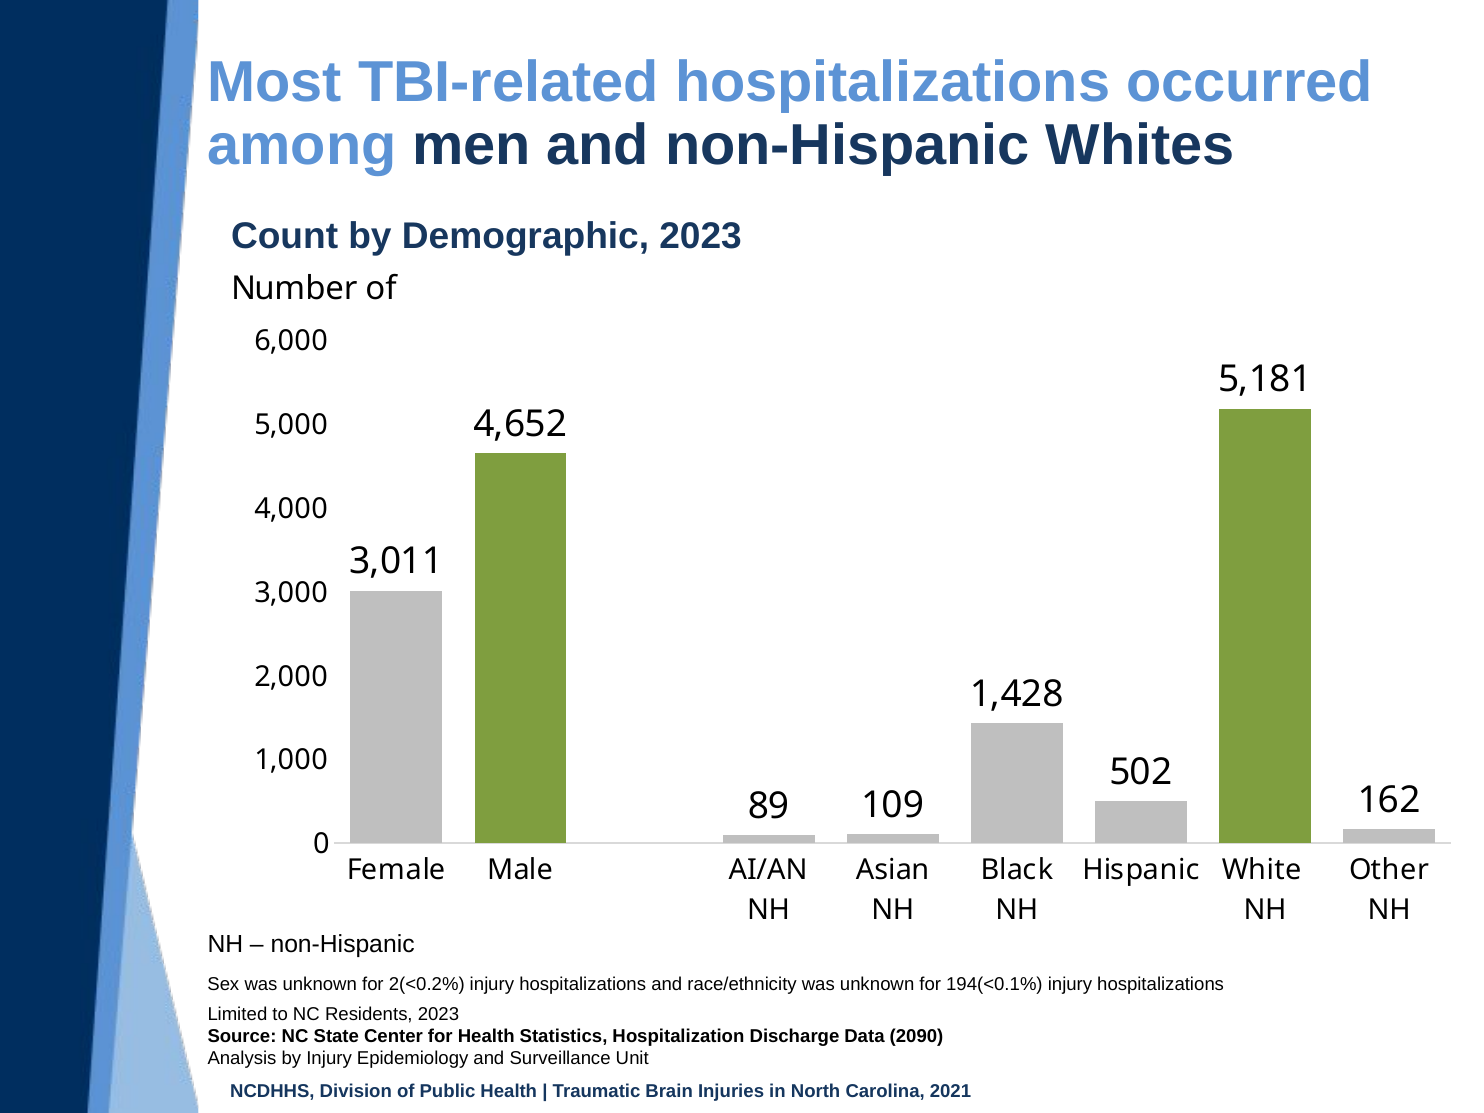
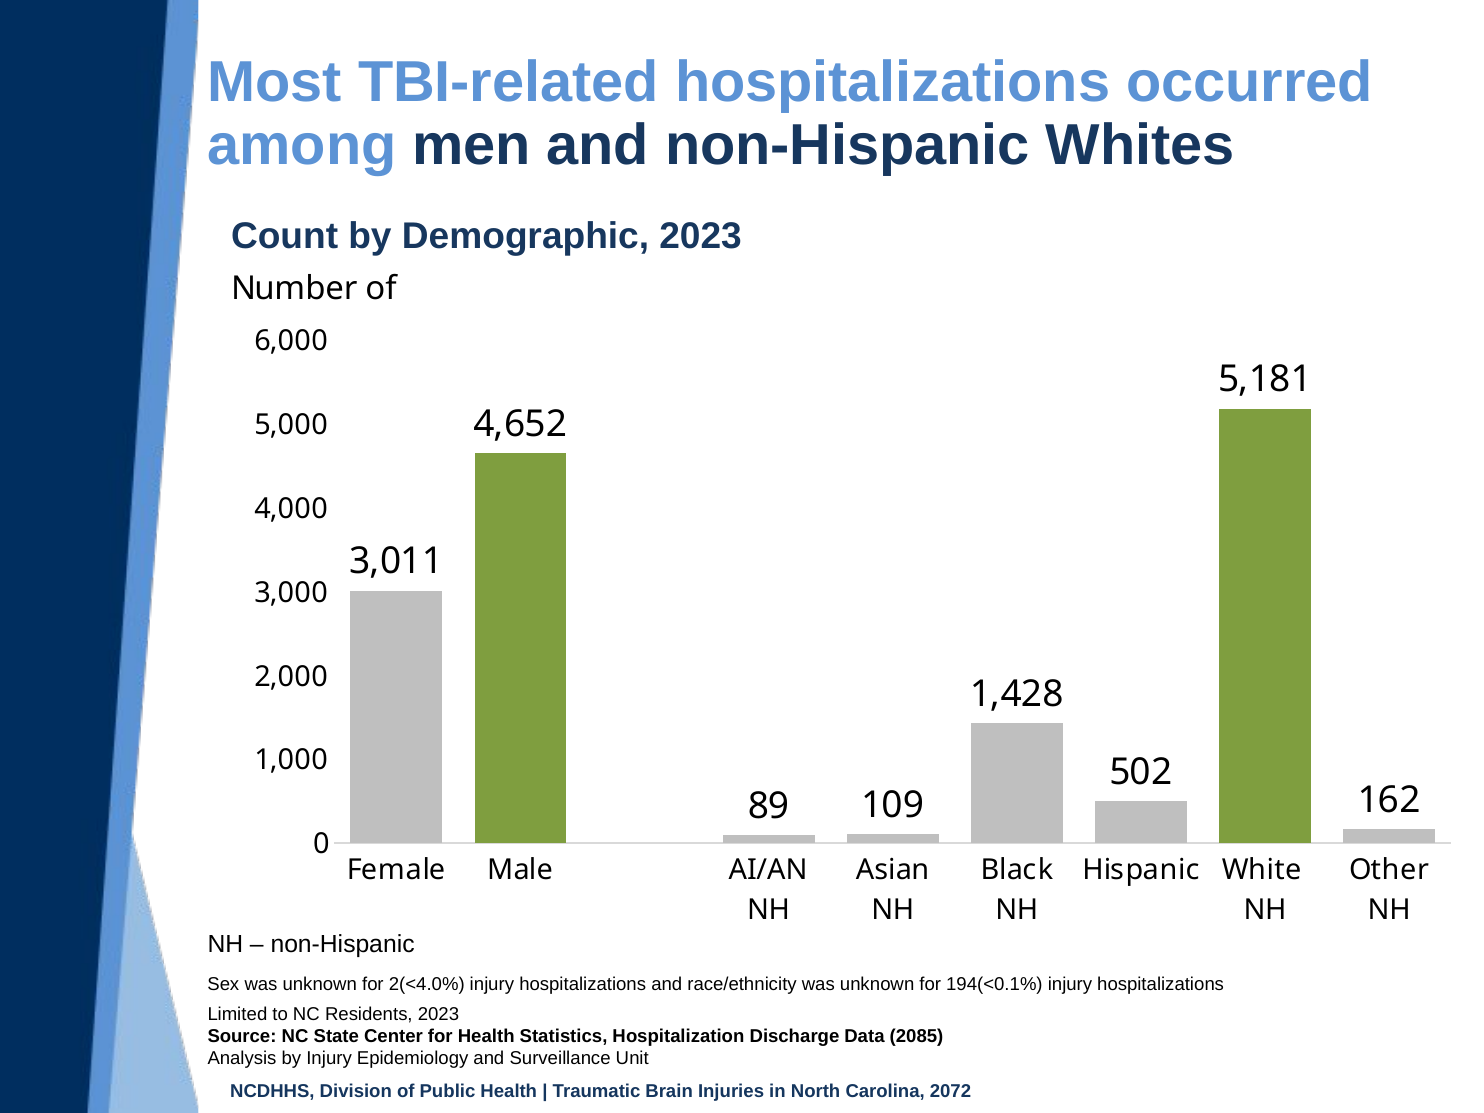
2(<0.2%: 2(<0.2% -> 2(<4.0% (427, 984)
2090: 2090 -> 2085 (917, 1036)
2021: 2021 -> 2072 (950, 1091)
